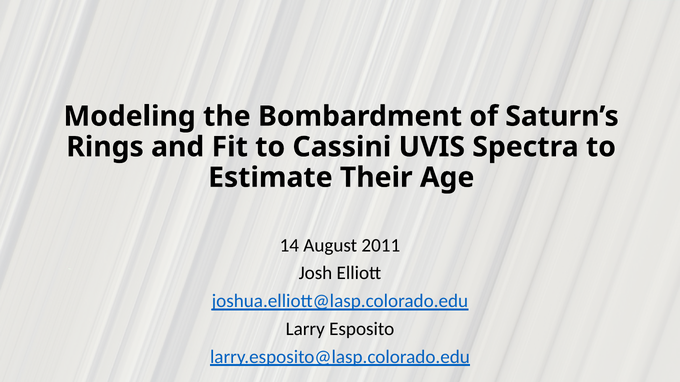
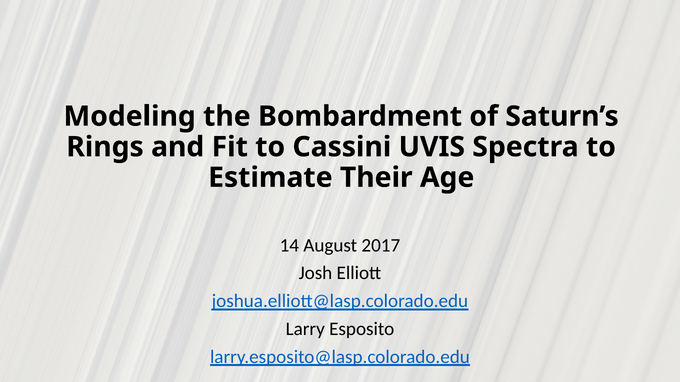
2011: 2011 -> 2017 (381, 246)
